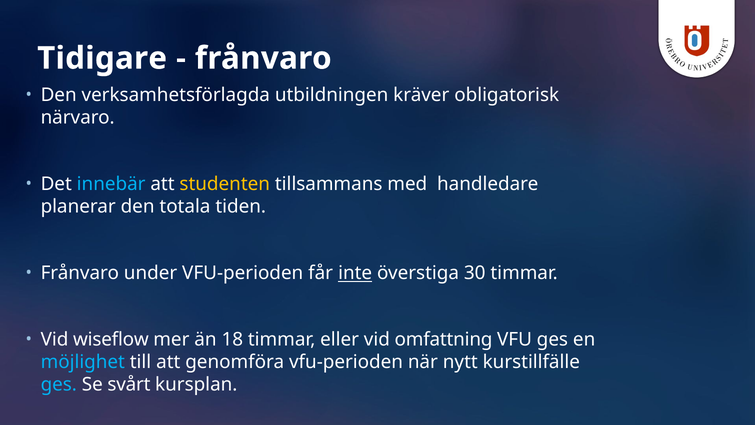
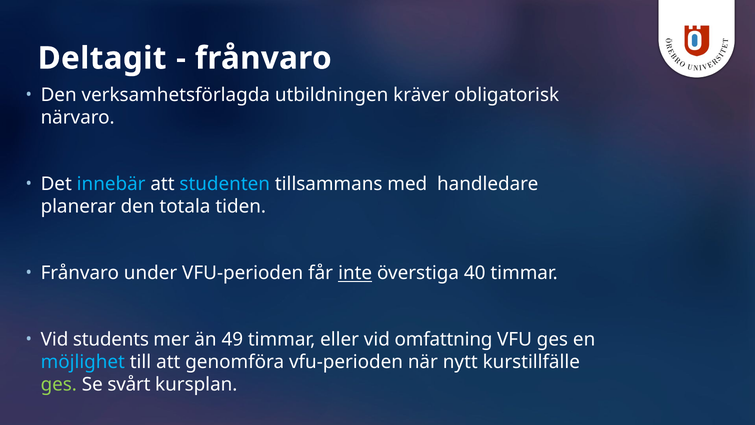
Tidigare: Tidigare -> Deltagit (102, 58)
studenten colour: yellow -> light blue (225, 184)
30: 30 -> 40 (475, 273)
wiseflow: wiseflow -> students (111, 339)
18: 18 -> 49 (232, 339)
ges colour: light blue -> light green (59, 384)
